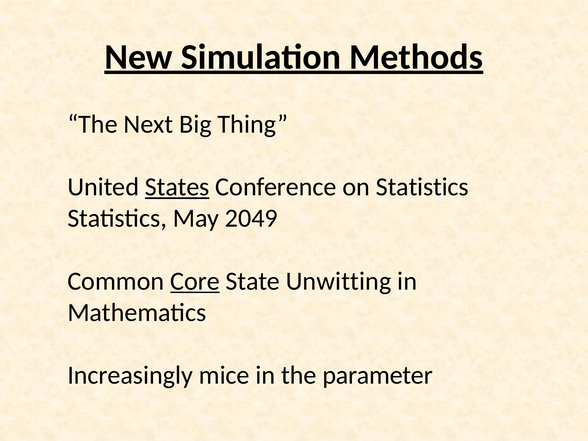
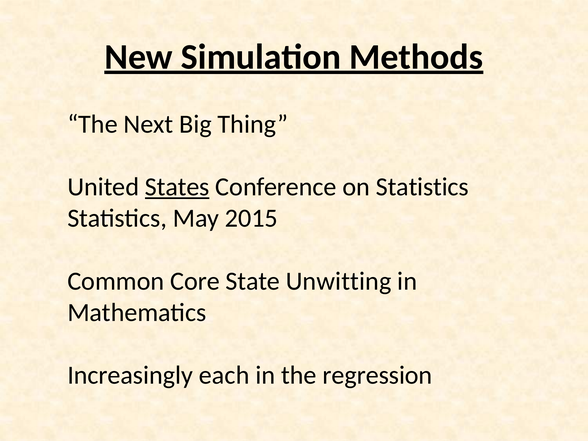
2049: 2049 -> 2015 (251, 218)
Core underline: present -> none (195, 281)
mice: mice -> each (224, 375)
parameter: parameter -> regression (377, 375)
